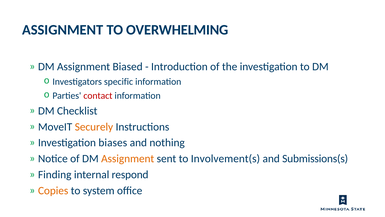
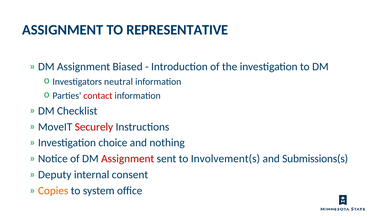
OVERWHELMING: OVERWHELMING -> REPRESENTATIVE (177, 30)
specific: specific -> neutral (118, 81)
Securely colour: orange -> red (94, 127)
biases: biases -> choice (113, 142)
Assignment colour: orange -> red (128, 158)
Finding: Finding -> Deputy (55, 174)
respond: respond -> consent (130, 174)
